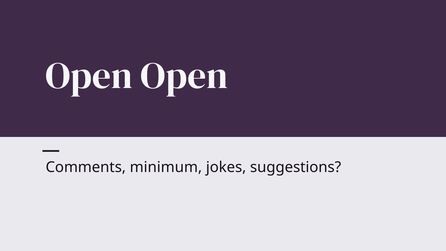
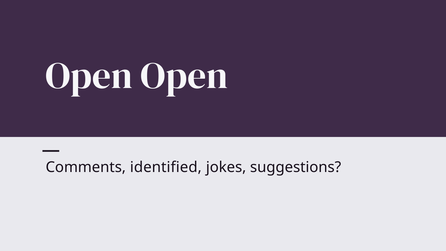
minimum: minimum -> identified (166, 167)
